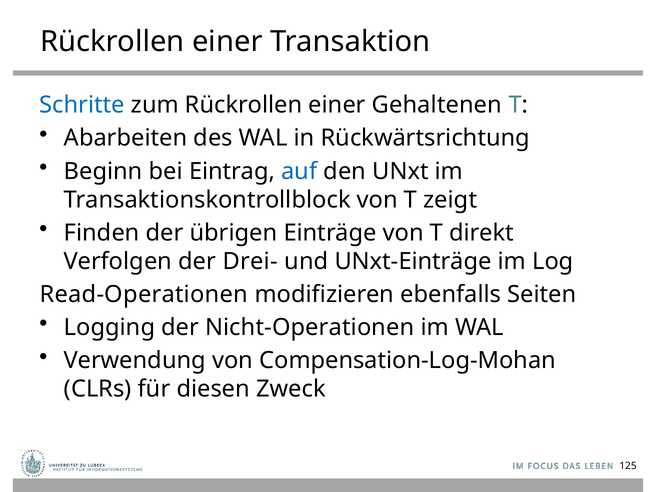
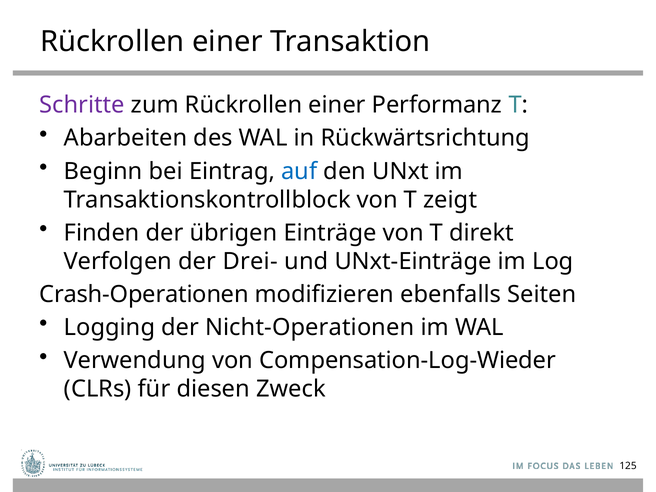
Schritte colour: blue -> purple (82, 105)
Gehaltenen: Gehaltenen -> Performanz (437, 105)
Read-Operationen: Read-Operationen -> Crash-Operationen (144, 294)
Compensation-Log-Mohan: Compensation-Log-Mohan -> Compensation-Log-Wieder (408, 361)
